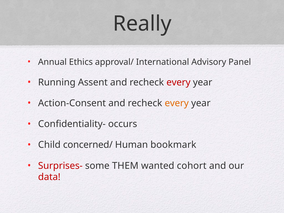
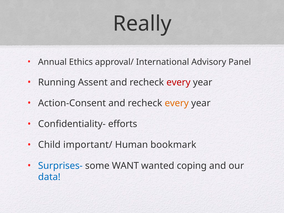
occurs: occurs -> efforts (123, 124)
concerned/: concerned/ -> important/ (88, 145)
Surprises- colour: red -> blue (60, 166)
THEM: THEM -> WANT (125, 166)
cohort: cohort -> coping (192, 166)
data colour: red -> blue (49, 177)
